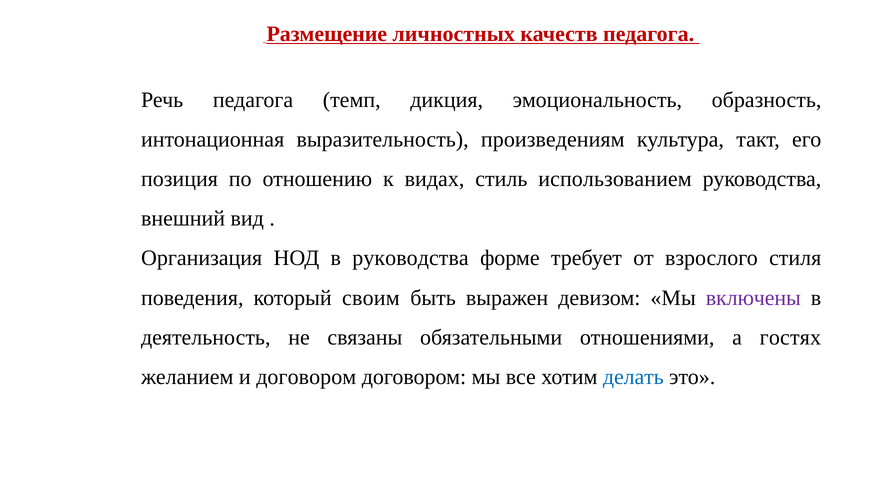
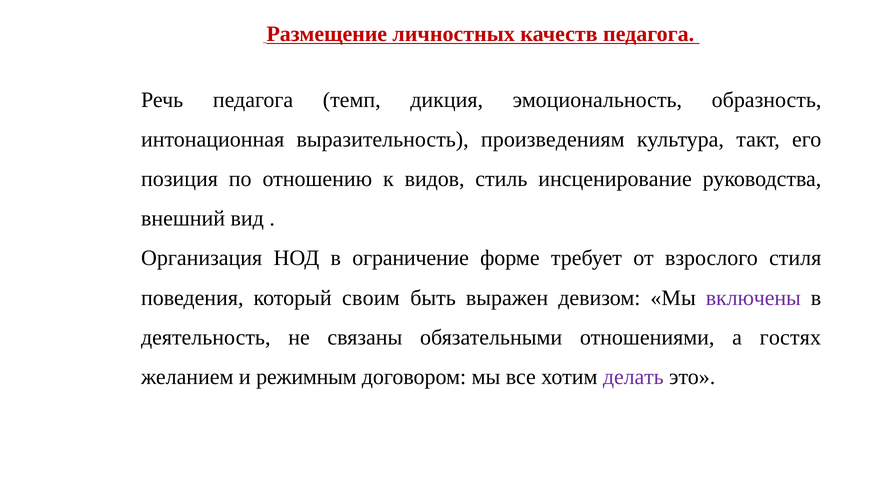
видах: видах -> видов (435, 179)
использованием: использованием -> инсценирование (615, 179)
в руководства: руководства -> ограничение (411, 258)
и договором: договором -> режимным (306, 377)
делать colour: blue -> purple (633, 377)
